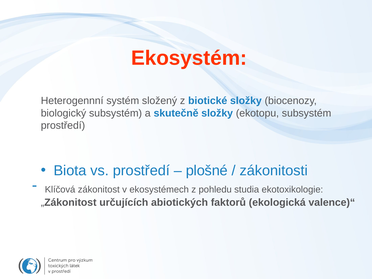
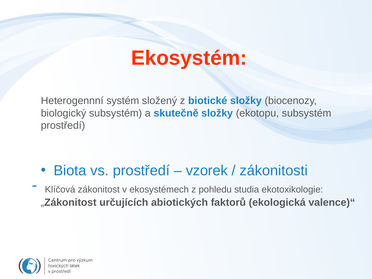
plošné: plošné -> vzorek (207, 171)
